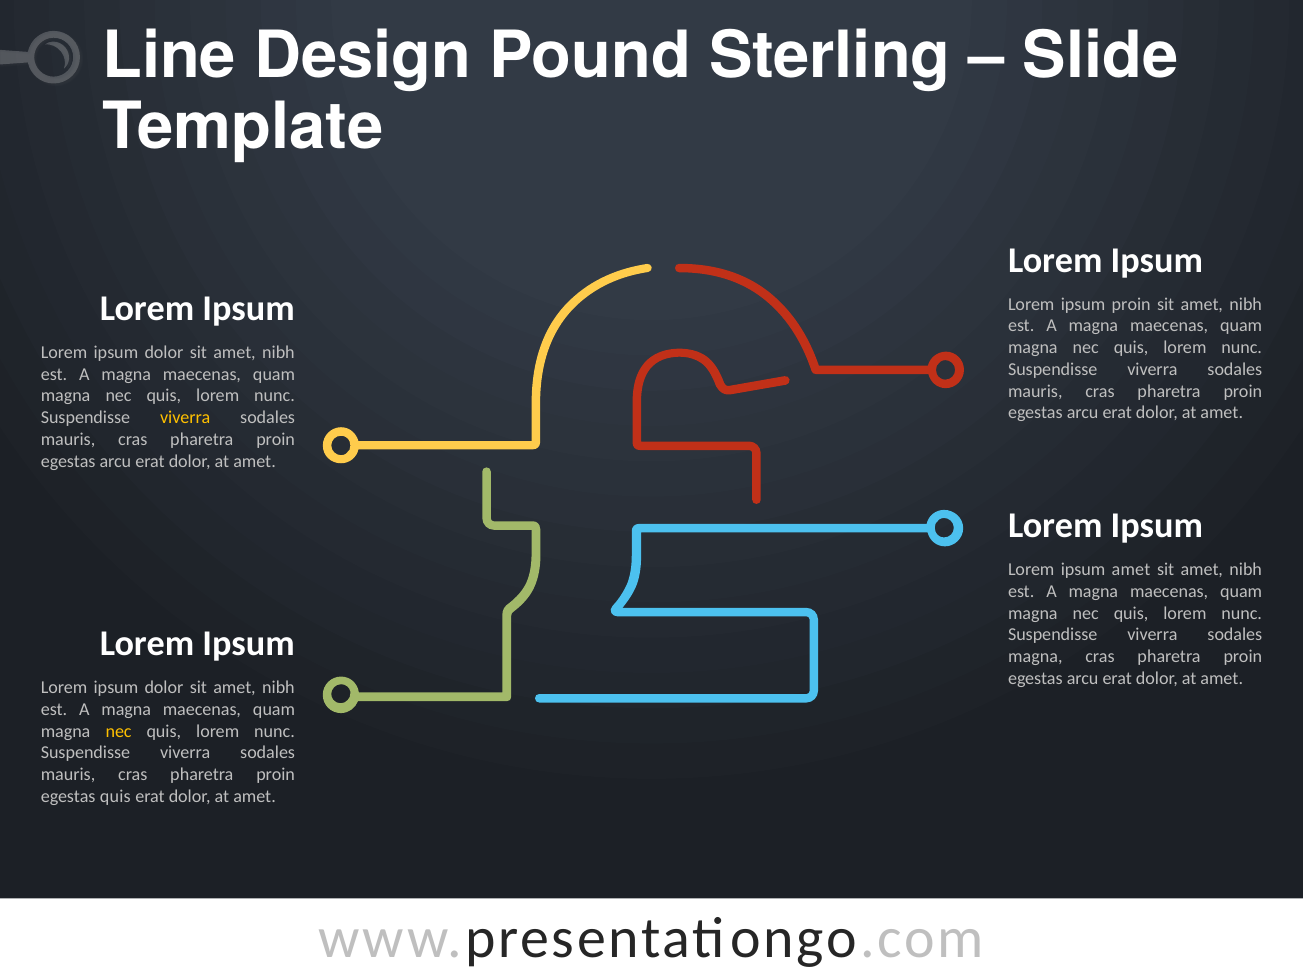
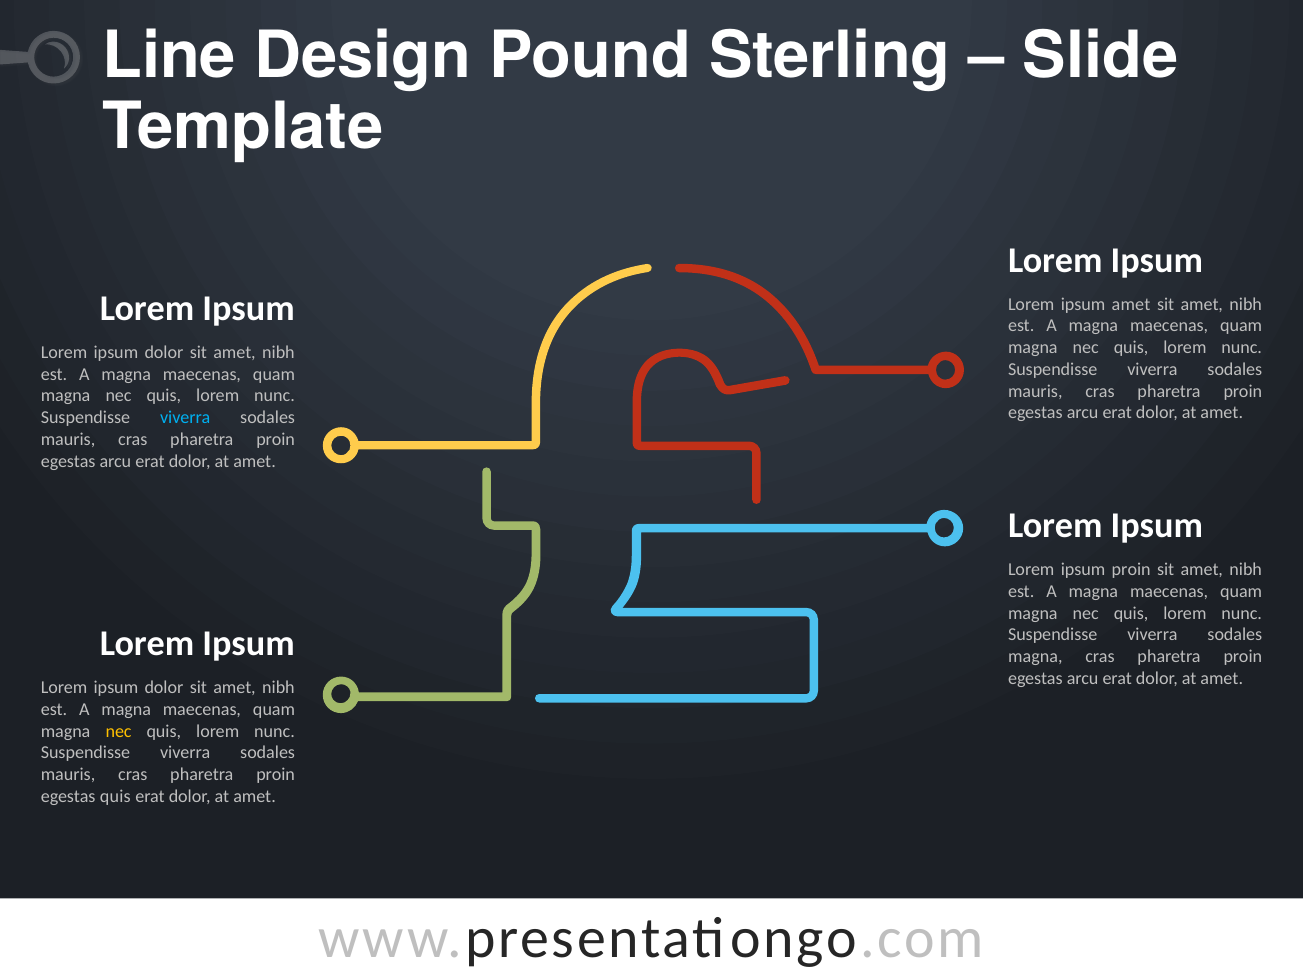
ipsum proin: proin -> amet (1131, 304)
viverra colour: yellow -> light blue (185, 418)
ipsum amet: amet -> proin (1131, 570)
